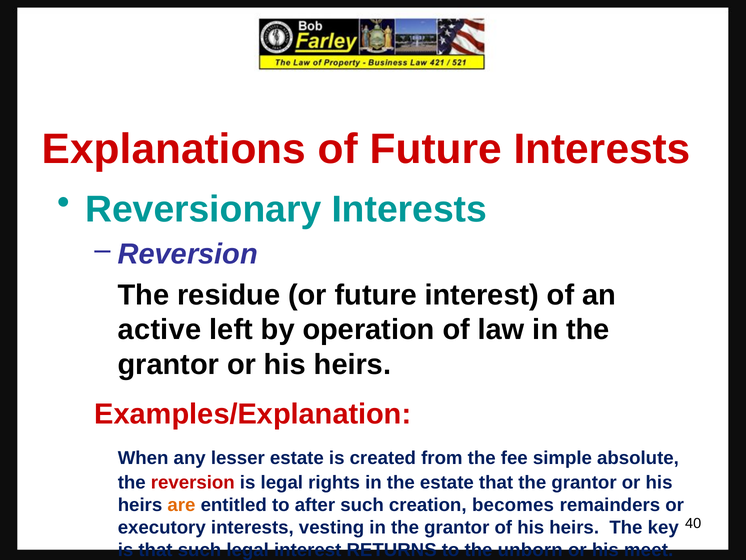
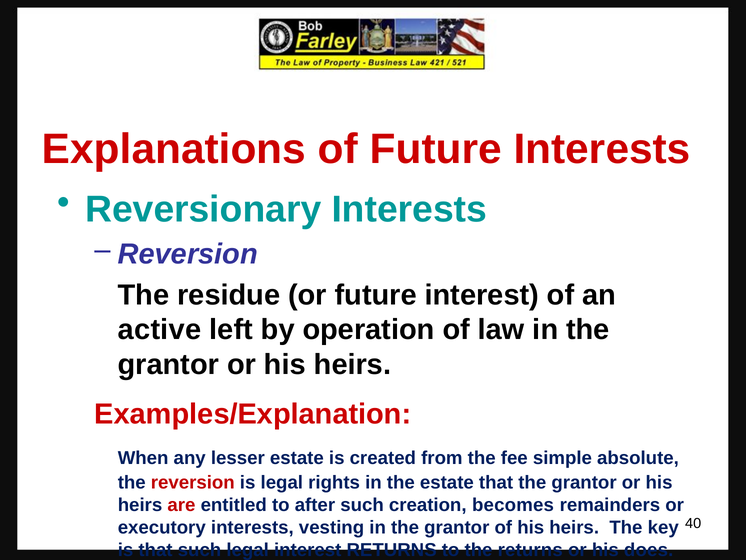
are colour: orange -> red (181, 505)
the unborn: unborn -> returns (530, 549)
meet: meet -> does (649, 549)
